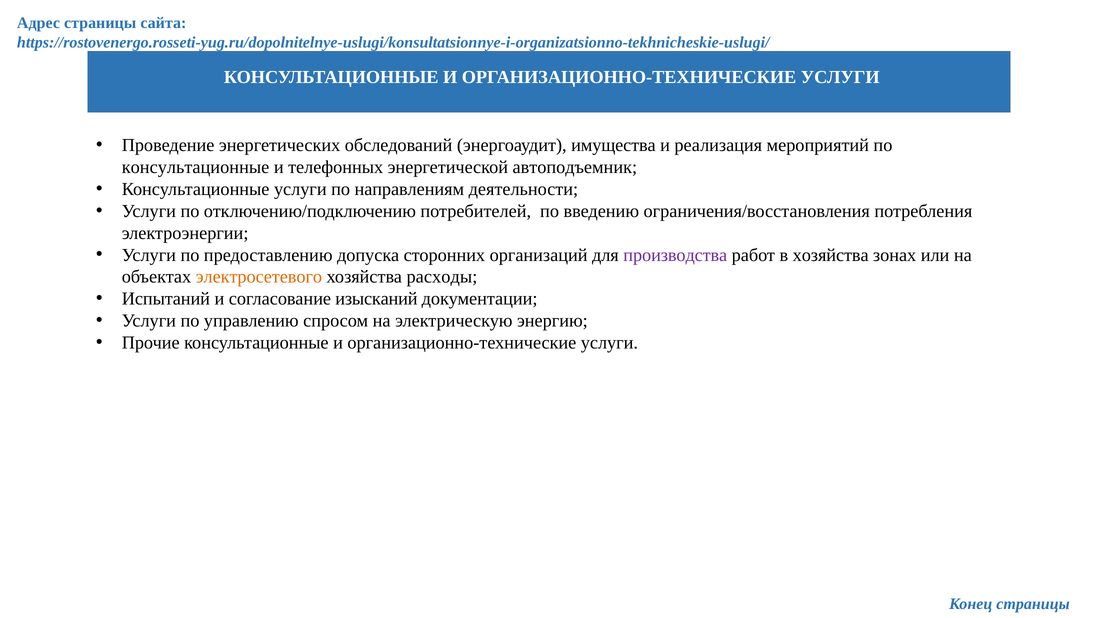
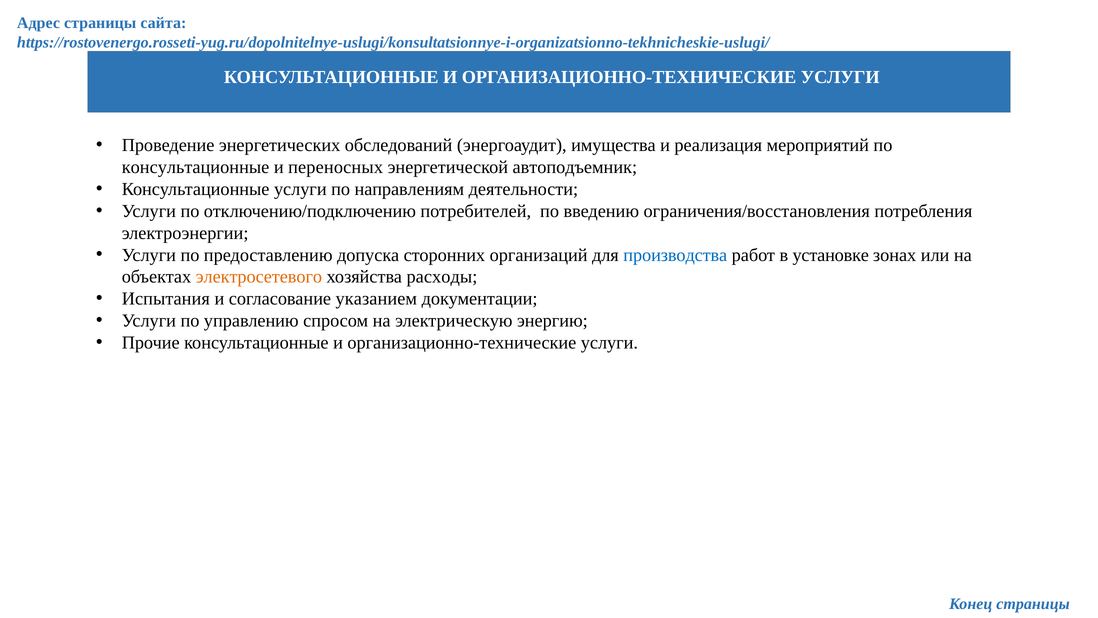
телефонных: телефонных -> переносных (336, 167)
производства colour: purple -> blue (675, 255)
в хозяйства: хозяйства -> установке (831, 255)
Испытаний: Испытаний -> Испытания (166, 299)
изысканий: изысканий -> указанием (376, 299)
